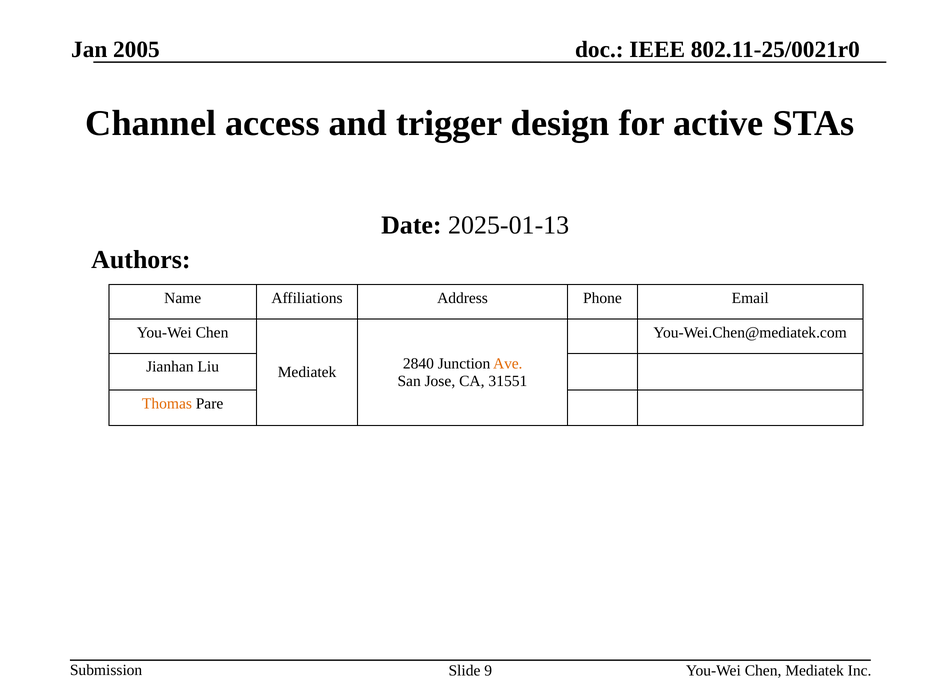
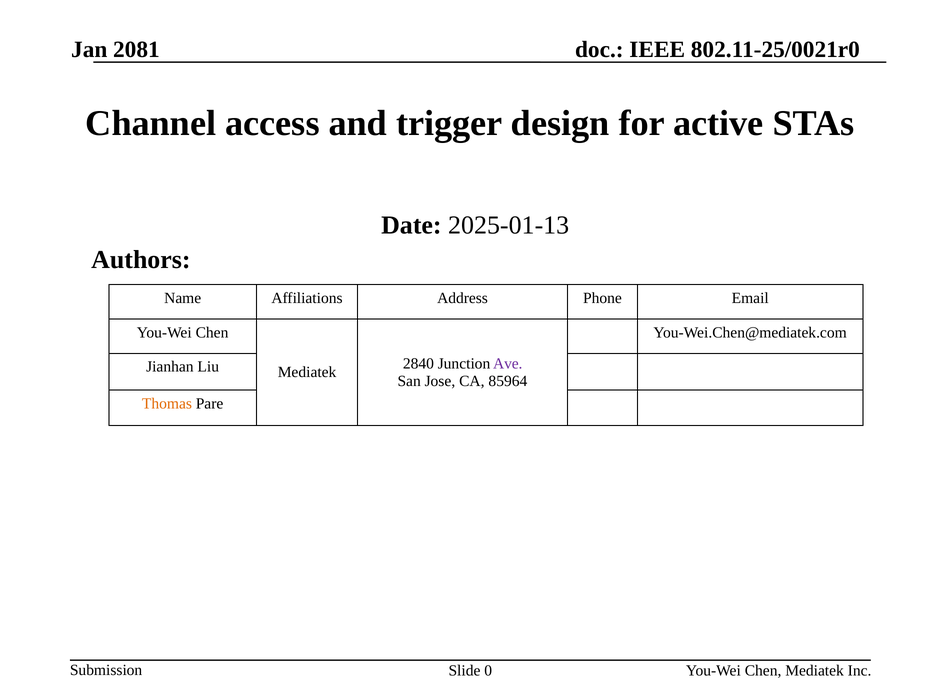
2005: 2005 -> 2081 (136, 50)
Ave colour: orange -> purple (508, 364)
31551: 31551 -> 85964 (508, 381)
9: 9 -> 0 (488, 671)
